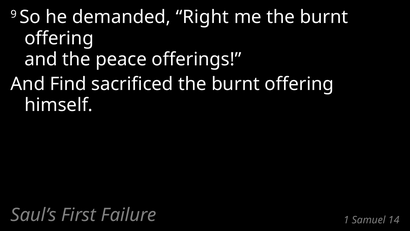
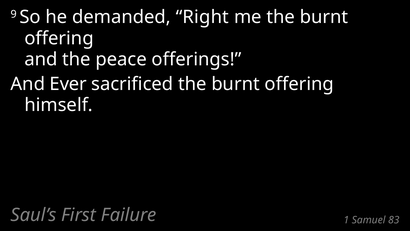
Find: Find -> Ever (68, 84)
14: 14 -> 83 (394, 220)
